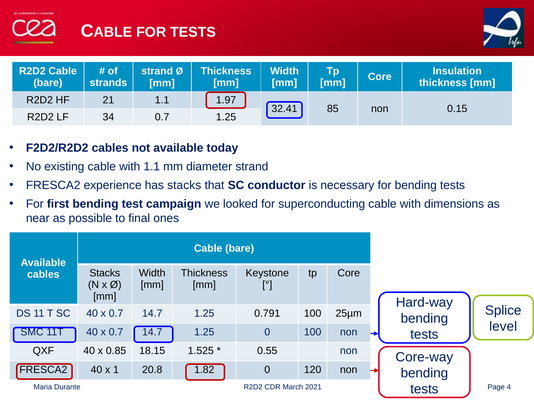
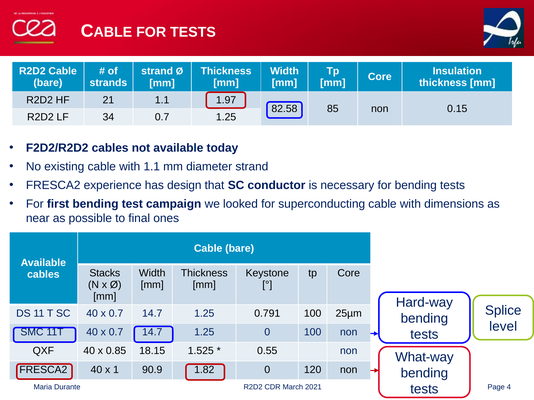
32.41: 32.41 -> 82.58 (284, 109)
has stacks: stacks -> design (184, 186)
Core-way: Core-way -> What-way (424, 357)
20.8: 20.8 -> 90.9 (152, 370)
